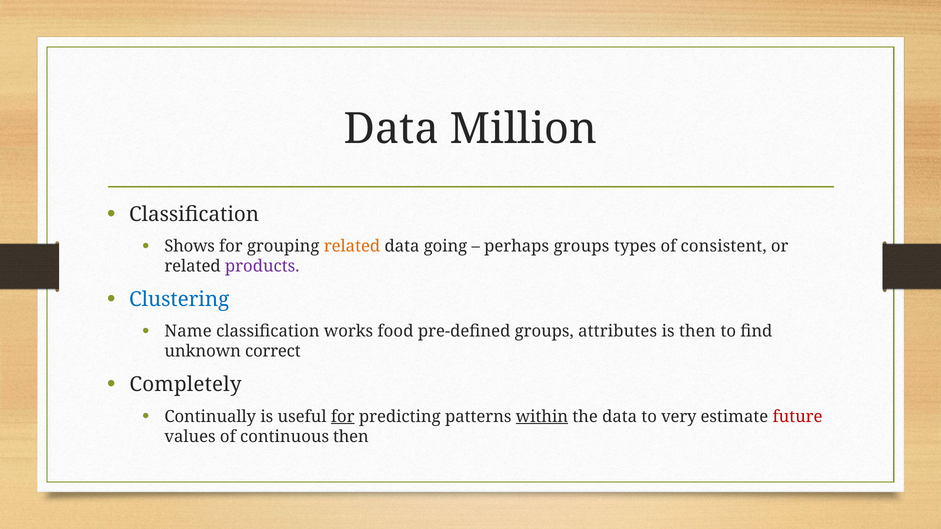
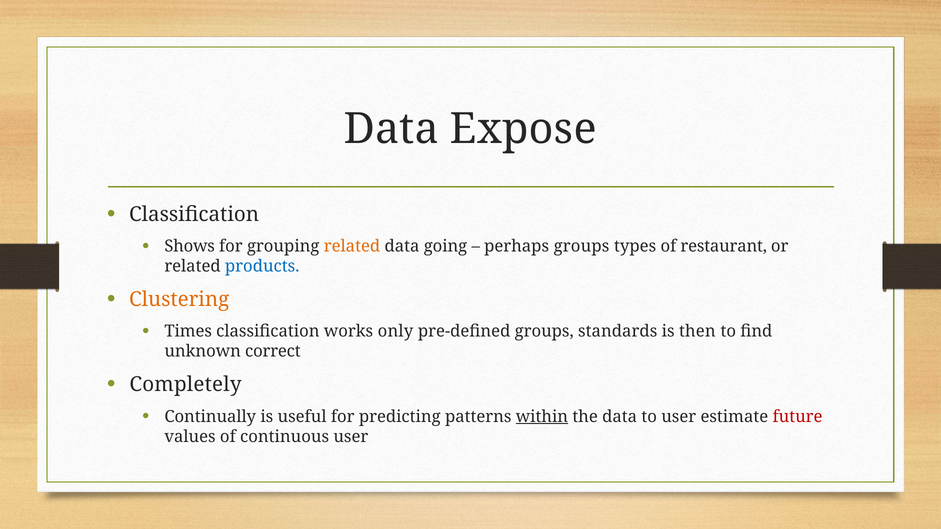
Million: Million -> Expose (523, 129)
consistent: consistent -> restaurant (724, 247)
products colour: purple -> blue (262, 267)
Clustering colour: blue -> orange (179, 300)
Name: Name -> Times (188, 332)
food: food -> only (395, 332)
attributes: attributes -> standards (618, 332)
for underline: present -> none (343, 417)
to very: very -> user (679, 417)
continuous then: then -> user (351, 437)
